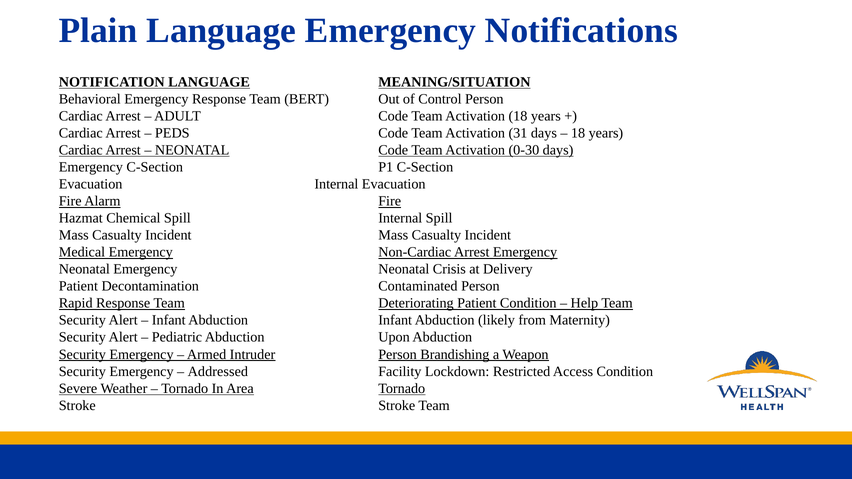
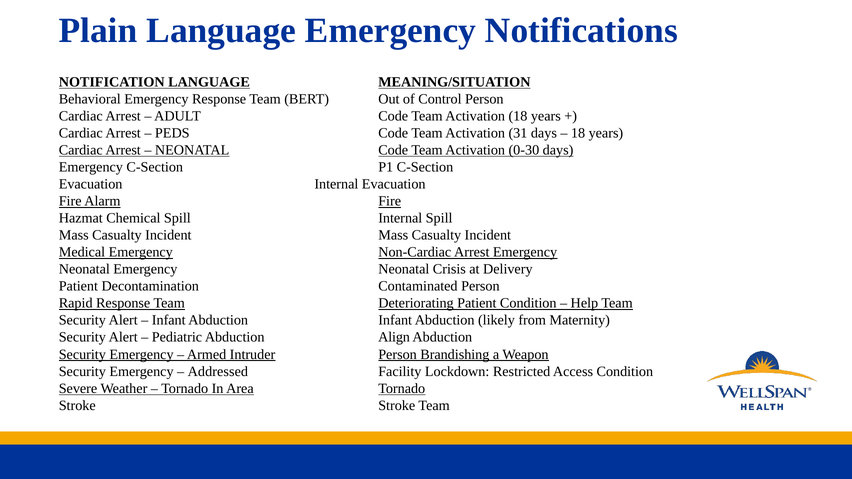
Upon: Upon -> Align (394, 337)
